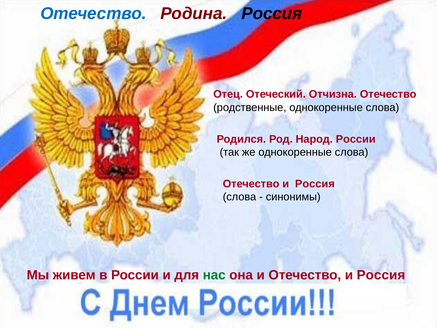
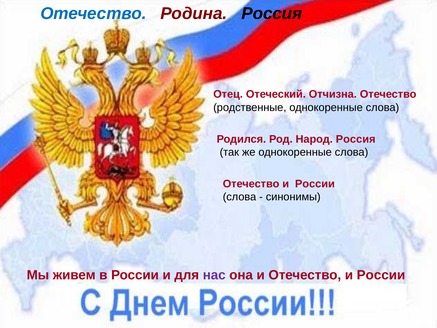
Народ России: России -> Россия (356, 139)
Россия: Россия -> России (315, 184)
нас colour: green -> purple (214, 275)
и Отечество и Россия: Россия -> России (381, 275)
